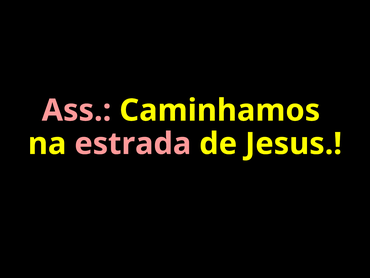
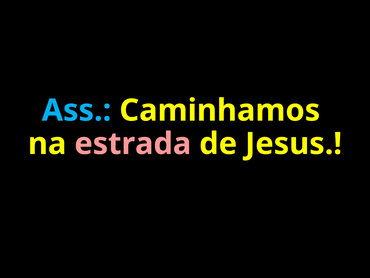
Ass colour: pink -> light blue (77, 110)
